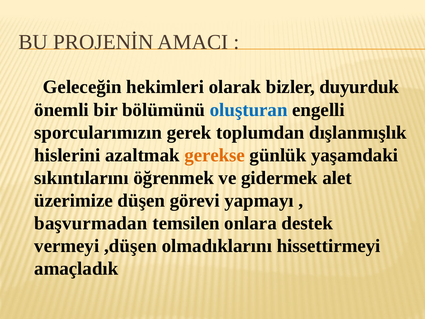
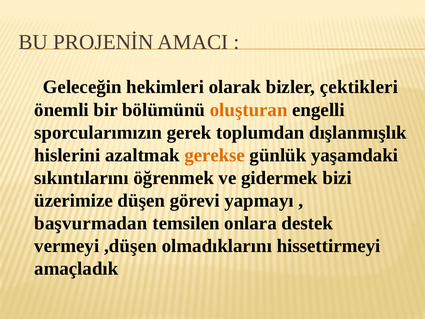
duyurduk: duyurduk -> çektikleri (359, 87)
oluşturan colour: blue -> orange (249, 110)
alet: alet -> bizi (337, 178)
